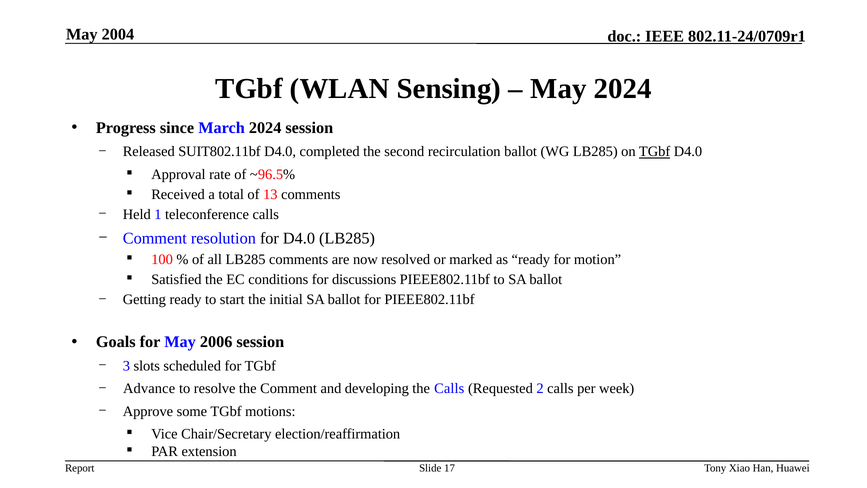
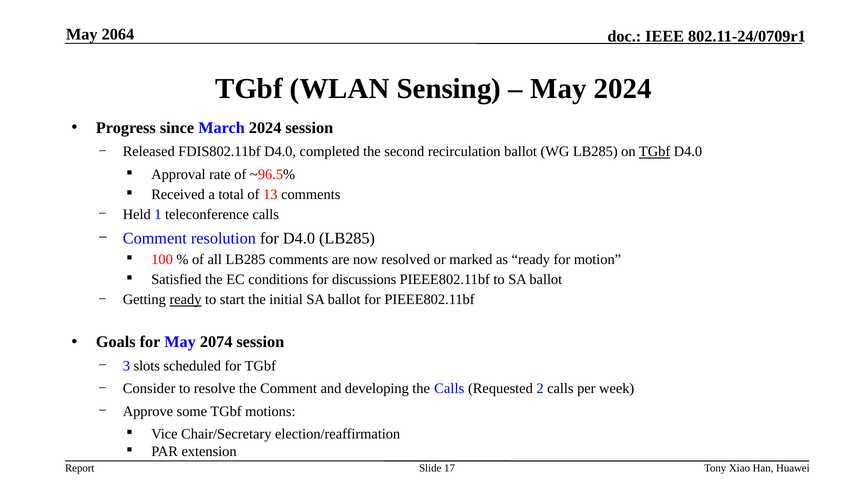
2004: 2004 -> 2064 (118, 34)
SUIT802.11bf: SUIT802.11bf -> FDIS802.11bf (219, 152)
ready underline: none -> present (186, 299)
2006: 2006 -> 2074 (216, 342)
Advance: Advance -> Consider (149, 388)
